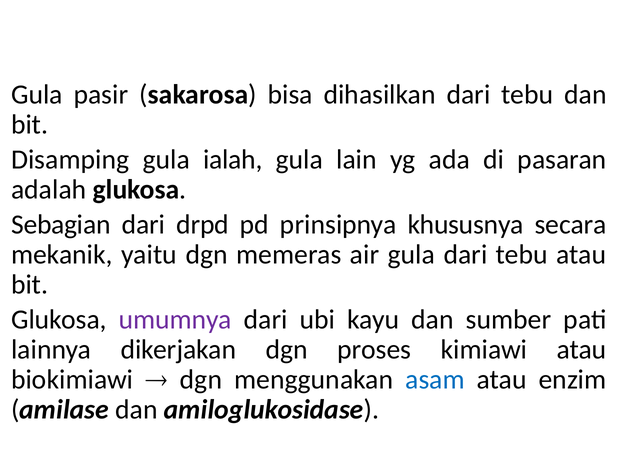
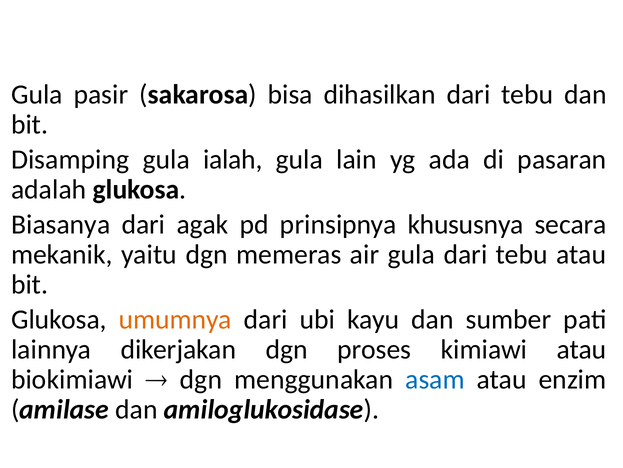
Sebagian: Sebagian -> Biasanya (61, 224)
drpd: drpd -> agak (203, 224)
umumnya colour: purple -> orange (175, 319)
